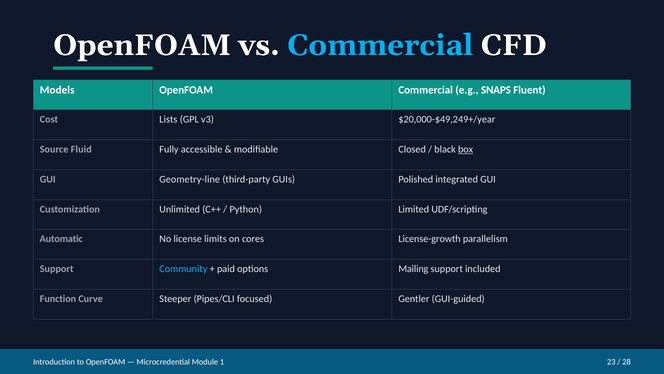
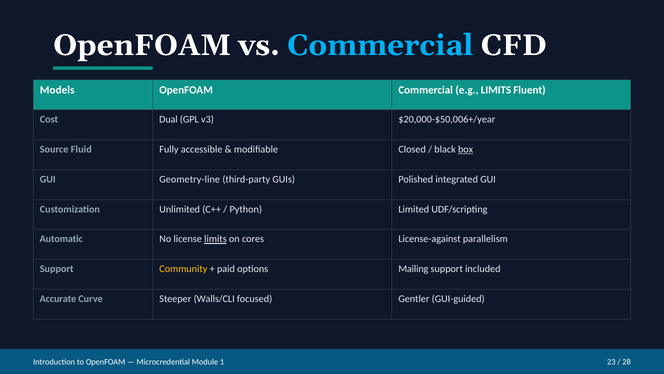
e.g SNAPS: SNAPS -> LIMITS (496, 90)
Lists: Lists -> Dual (168, 119)
$20,000-$49,249+/year: $20,000-$49,249+/year -> $20,000-$50,006+/year (447, 119)
limits underline: none -> present (215, 239)
License-growth: License-growth -> License-against (430, 239)
Community colour: light blue -> yellow (183, 269)
Function: Function -> Accurate (58, 299)
Pipes/CLI: Pipes/CLI -> Walls/CLI (214, 299)
